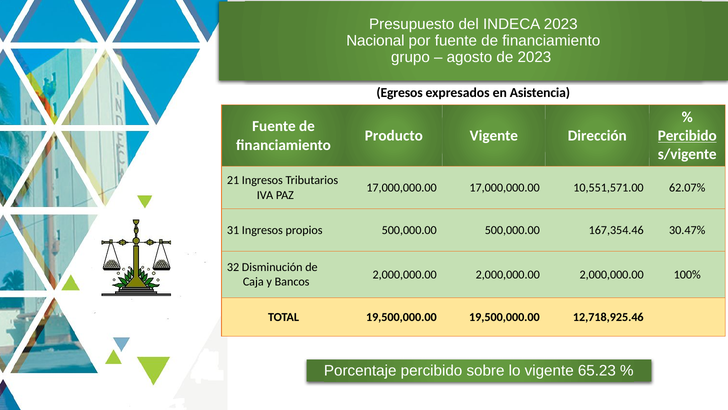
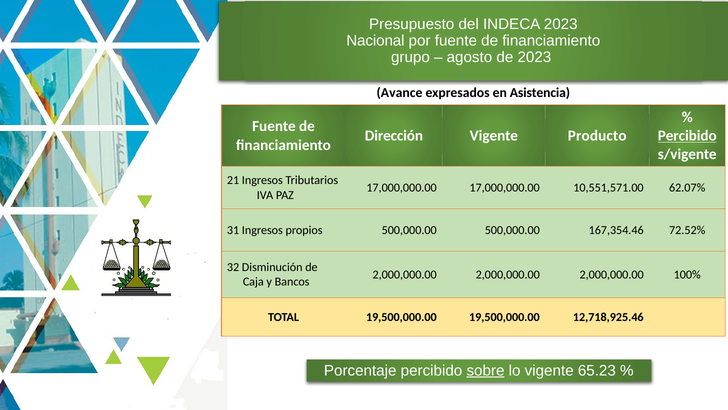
Egresos: Egresos -> Avance (399, 93)
Producto: Producto -> Dirección (394, 136)
Dirección: Dirección -> Producto (597, 136)
30.47%: 30.47% -> 72.52% (687, 230)
sobre underline: none -> present (485, 370)
